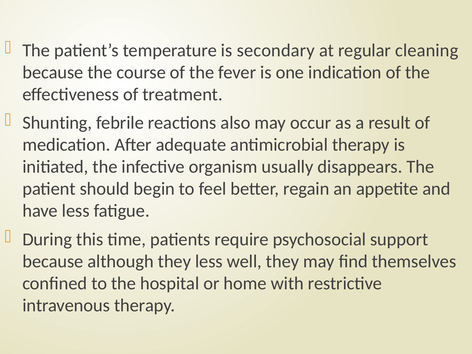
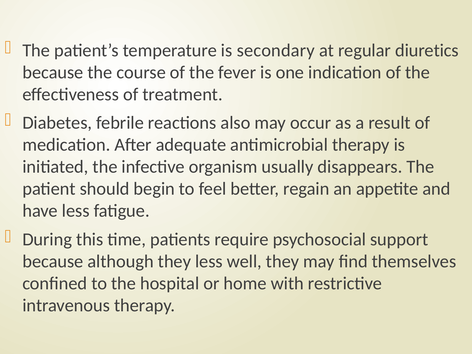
cleaning: cleaning -> diuretics (427, 50)
Shunting: Shunting -> Diabetes (57, 123)
